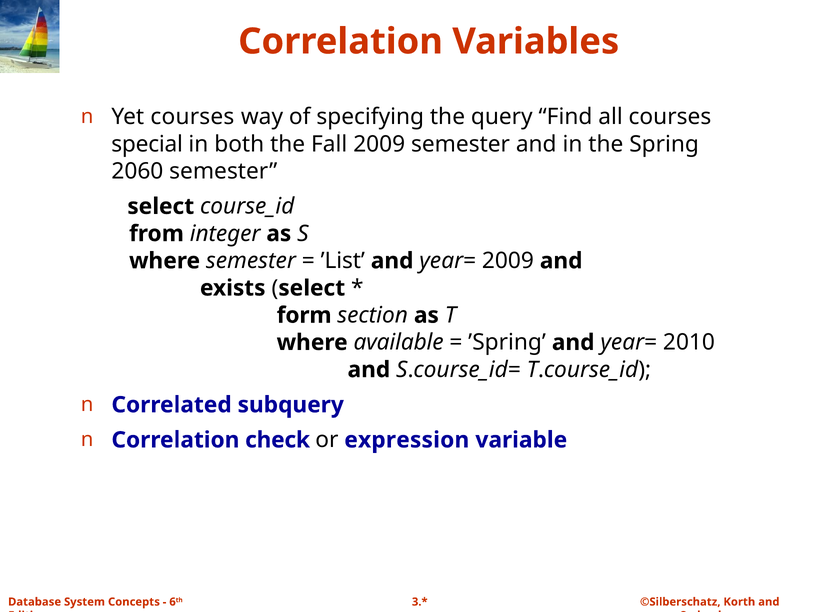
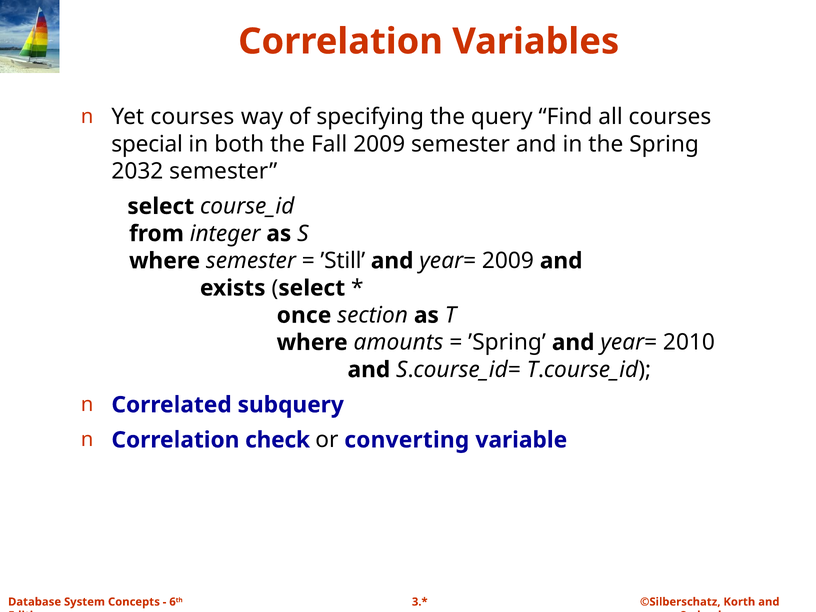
2060: 2060 -> 2032 (137, 171)
’List: ’List -> ’Still (343, 261)
form: form -> once (304, 315)
available: available -> amounts (398, 342)
expression: expression -> converting (407, 440)
